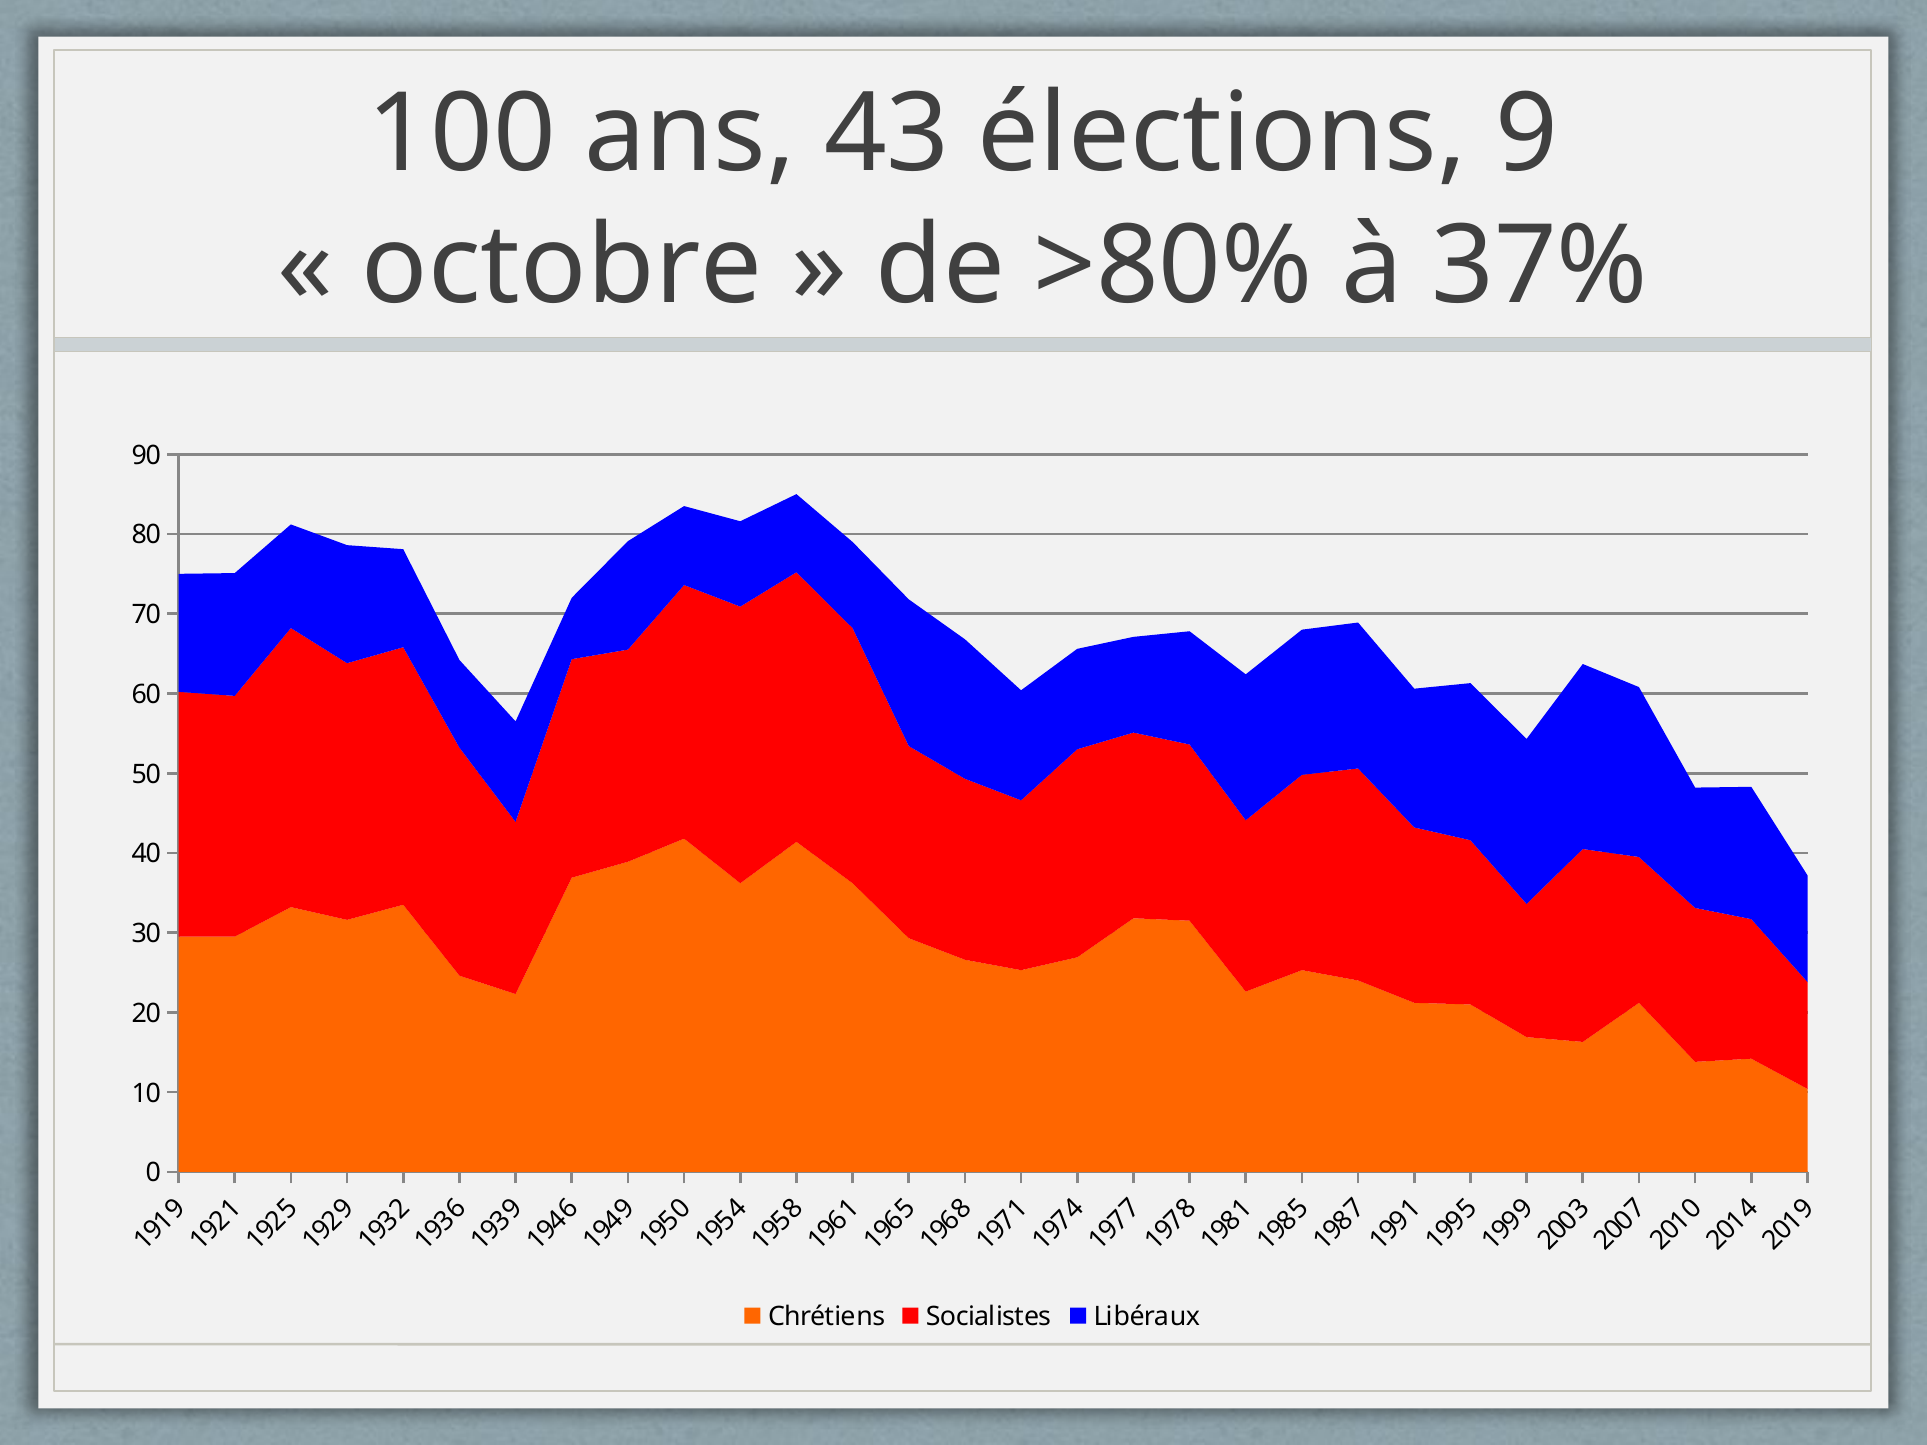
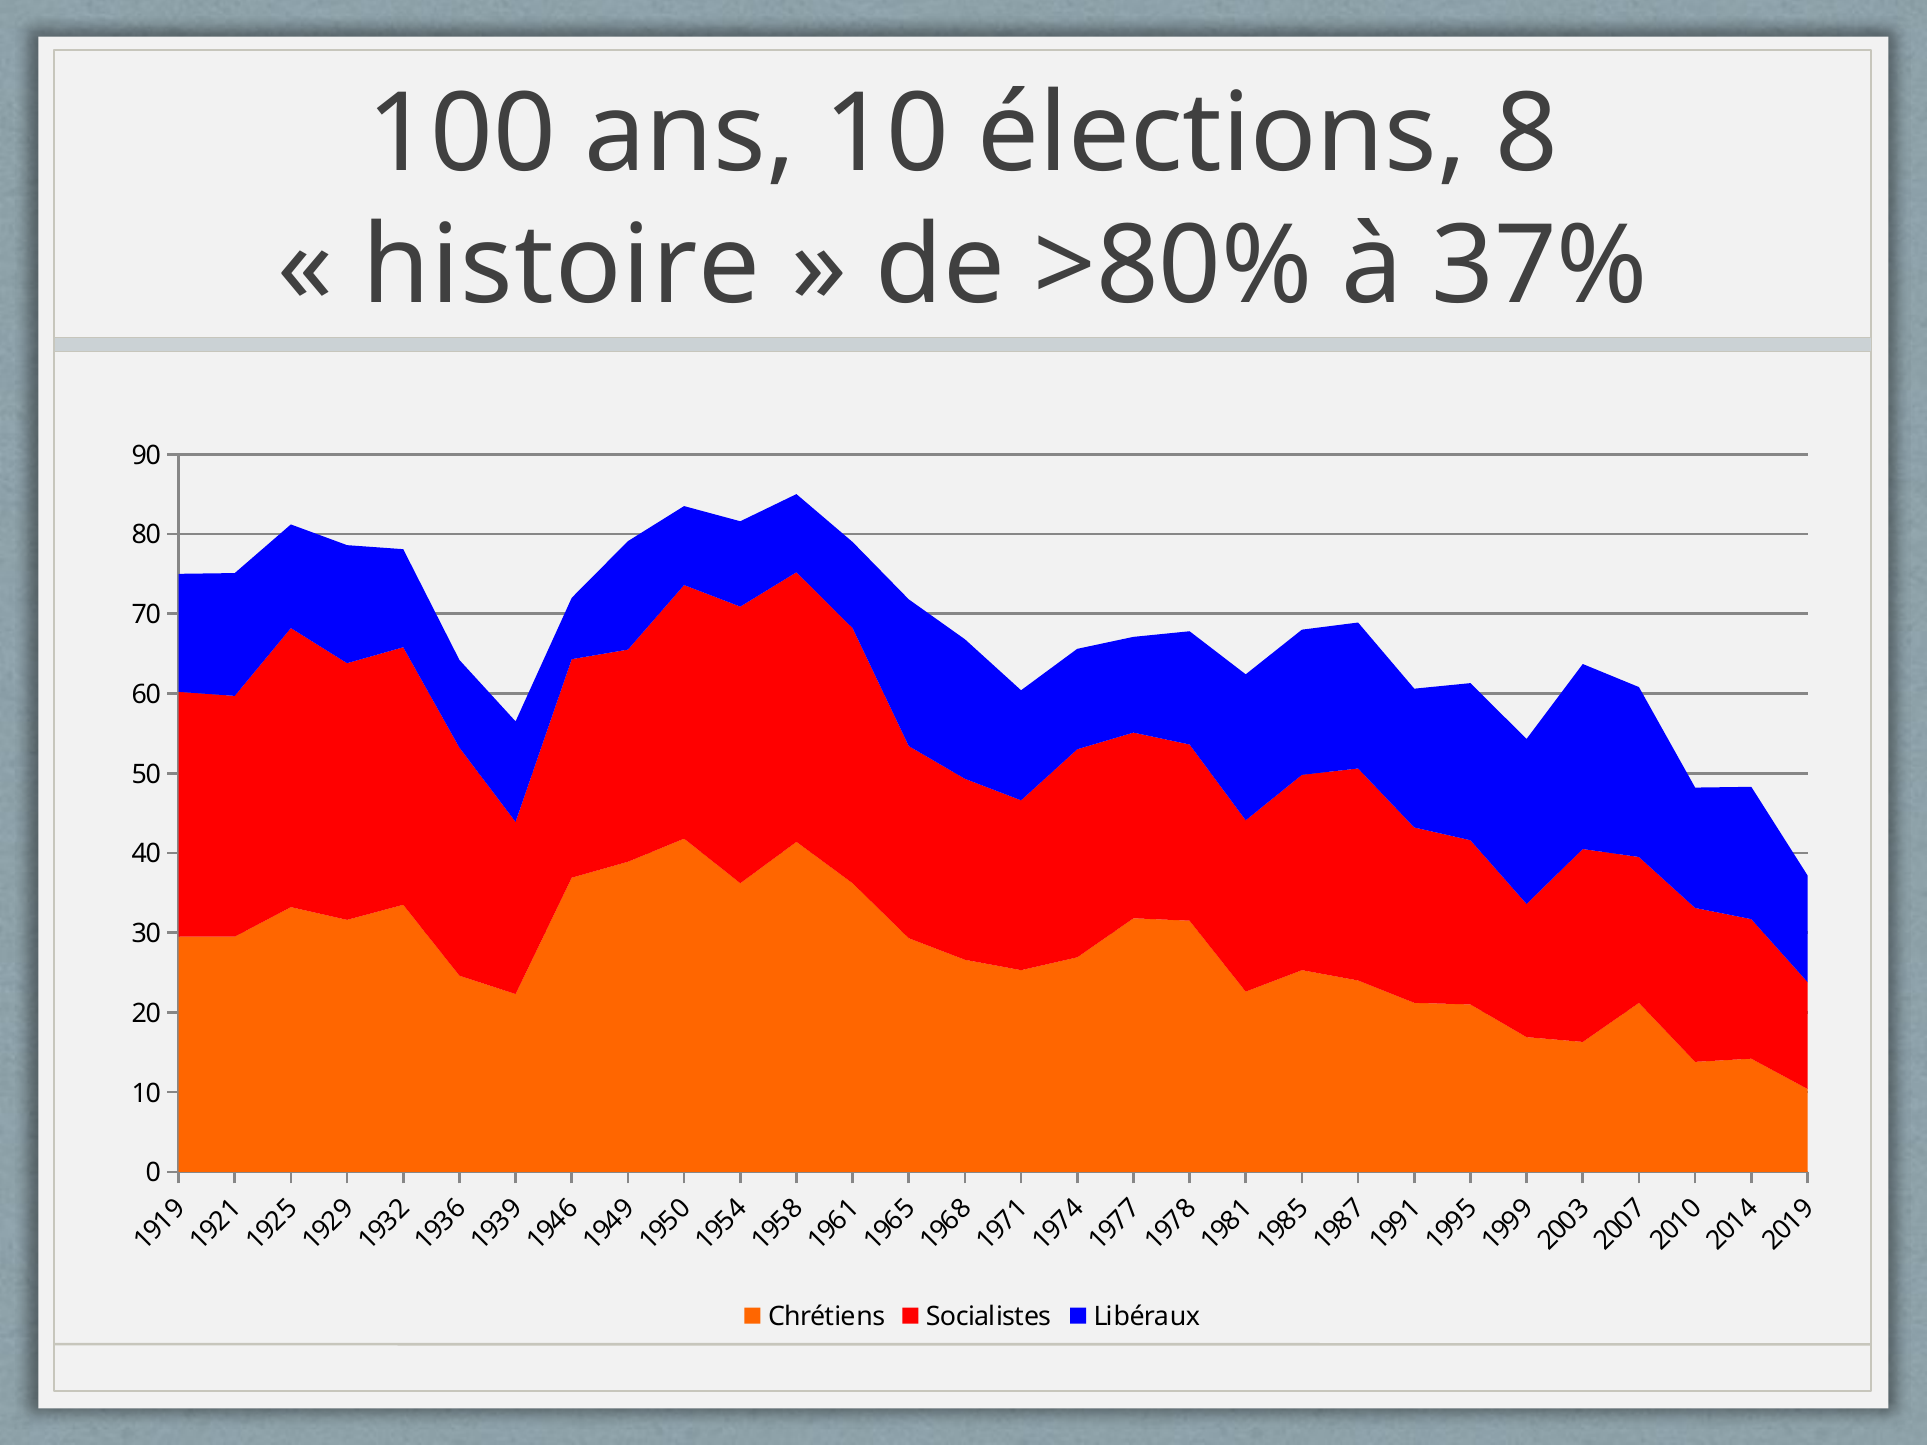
ans 43: 43 -> 10 (887, 134)
élections 9: 9 -> 8 (1527, 134)
octobre: octobre -> histoire (562, 266)
